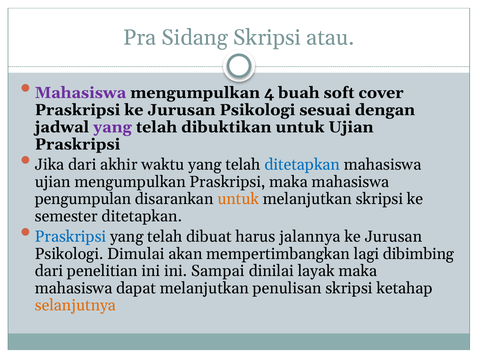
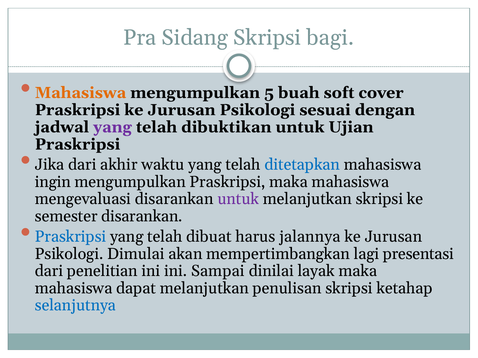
atau: atau -> bagi (330, 38)
Mahasiswa colour: purple -> orange (80, 93)
4: 4 -> 5 (269, 93)
ujian: ujian -> ingin (53, 182)
pengumpulan: pengumpulan -> mengevaluasi (83, 199)
untuk colour: orange -> purple (238, 199)
semester ditetapkan: ditetapkan -> disarankan (142, 216)
dibimbing: dibimbing -> presentasi (418, 254)
selanjutnya colour: orange -> blue (75, 306)
